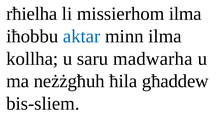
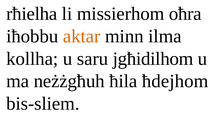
missierhom ilma: ilma -> oħra (185, 14)
aktar colour: blue -> orange (82, 36)
madwarha: madwarha -> jgħidilhom (153, 59)
għaddew: għaddew -> ħdejhom (175, 81)
